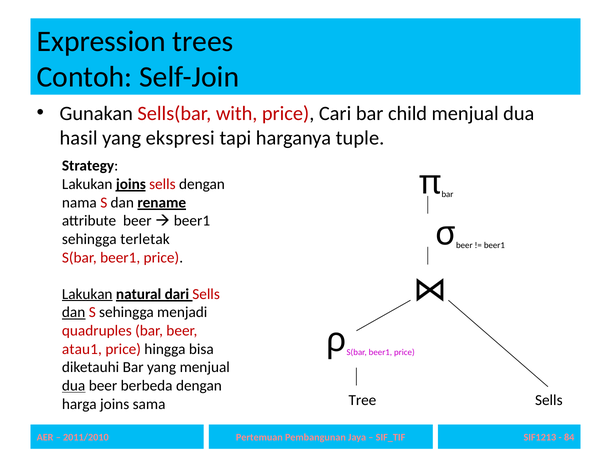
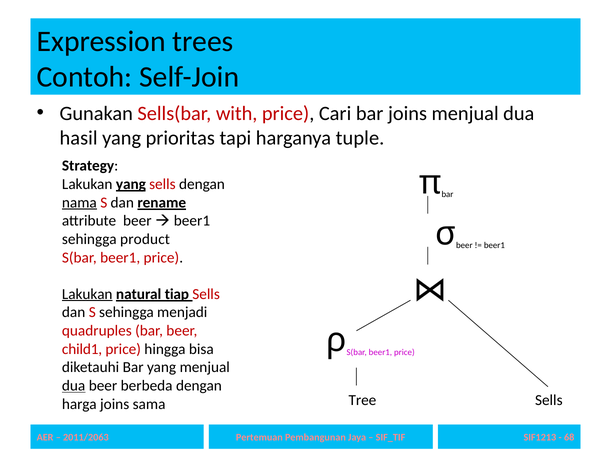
bar child: child -> joins (408, 113)
ekspresi: ekspresi -> prioritas (180, 138)
Lakukan joins: joins -> yang (131, 184)
nama underline: none -> present (79, 203)
terletak: terletak -> product (145, 239)
dari: dari -> tiap (177, 294)
dan underline: present -> none (74, 313)
atau1: atau1 -> child1 (82, 349)
2011/2010: 2011/2010 -> 2011/2063 (86, 438)
84: 84 -> 68 (569, 438)
